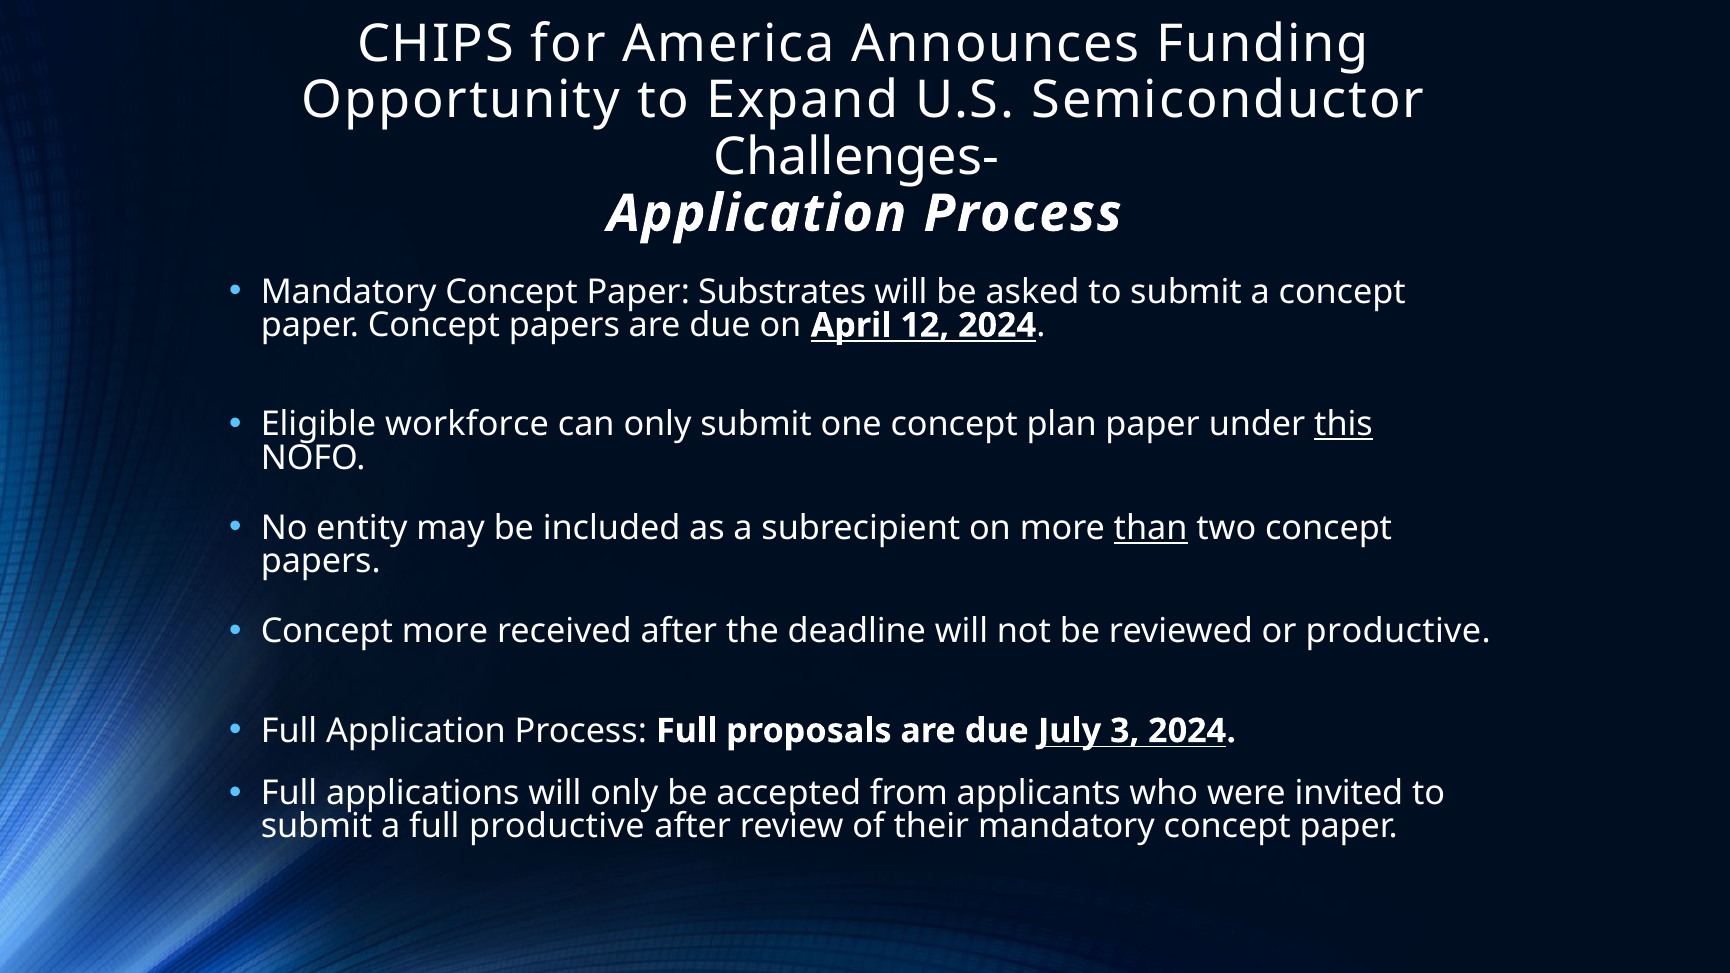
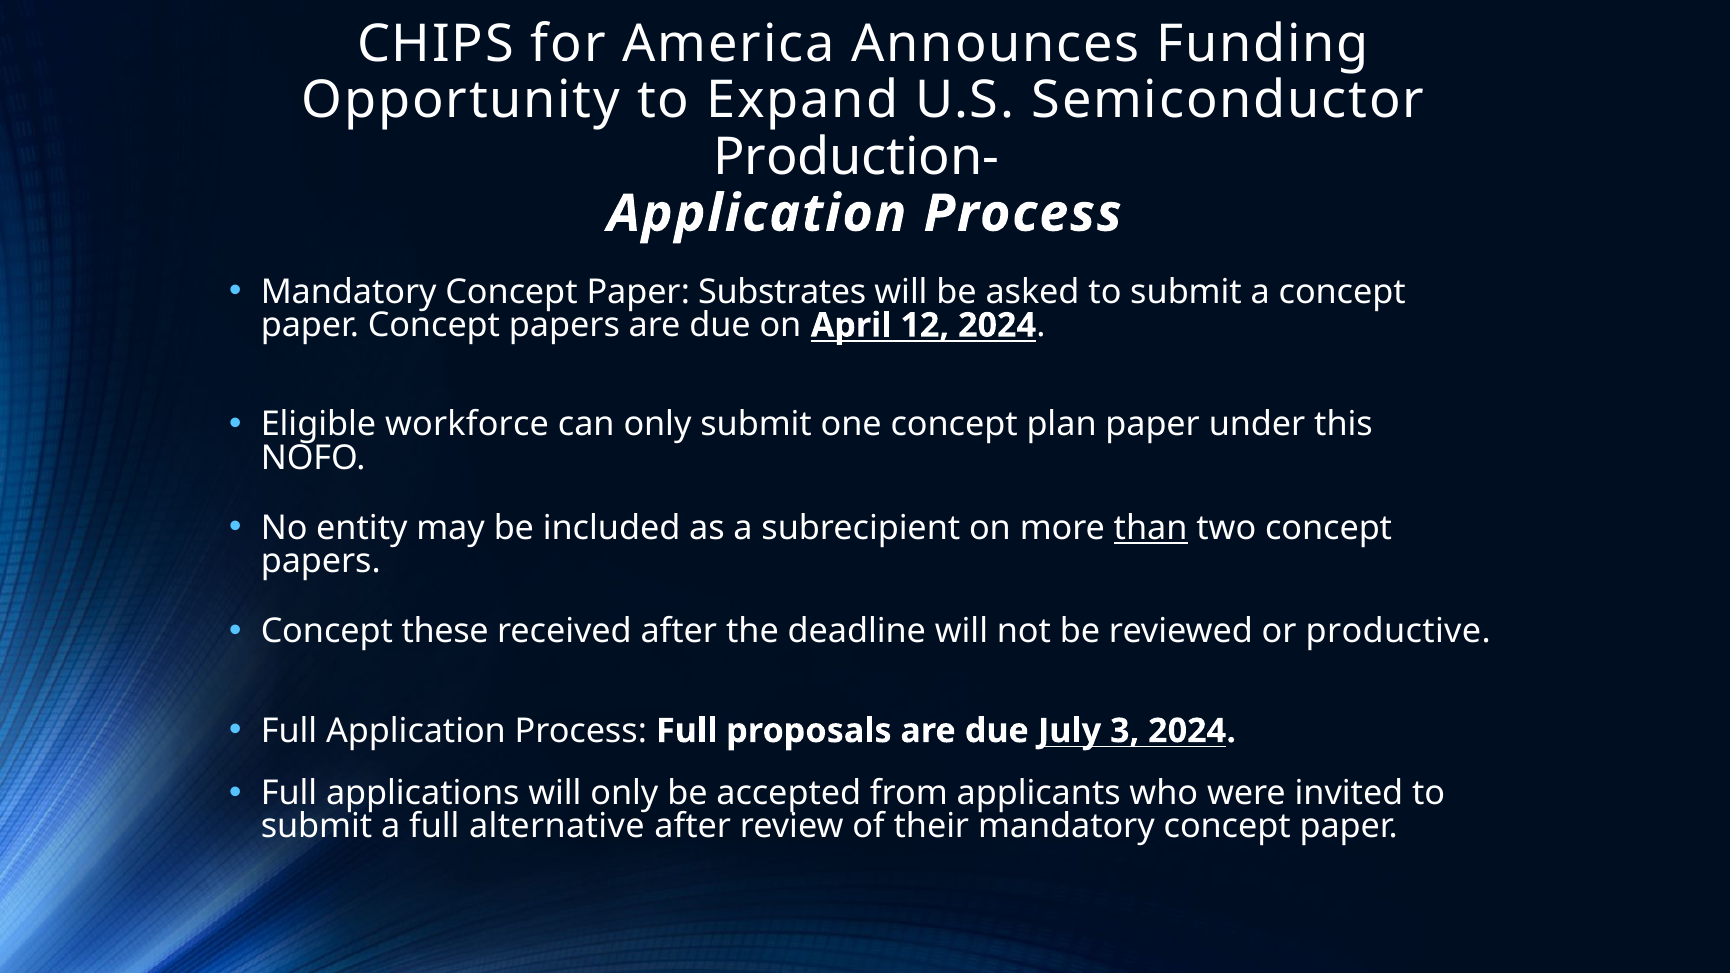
Challenges-: Challenges- -> Production- (856, 157)
this underline: present -> none (1344, 425)
Concept more: more -> these (445, 632)
full productive: productive -> alternative (557, 827)
